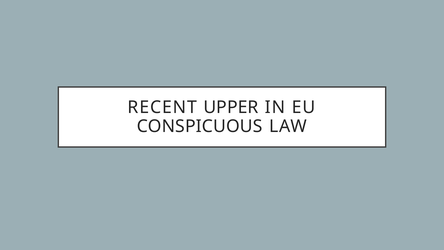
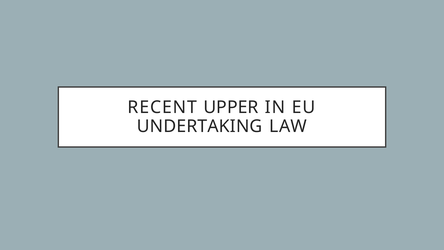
CONSPICUOUS: CONSPICUOUS -> UNDERTAKING (200, 126)
